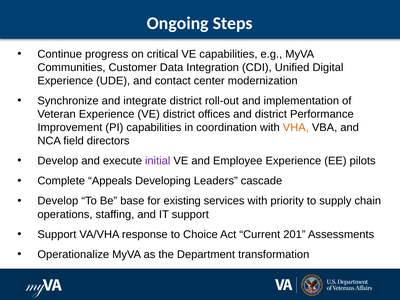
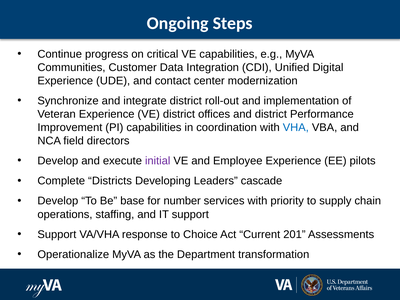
VHA colour: orange -> blue (296, 128)
Appeals: Appeals -> Districts (110, 181)
existing: existing -> number (182, 201)
